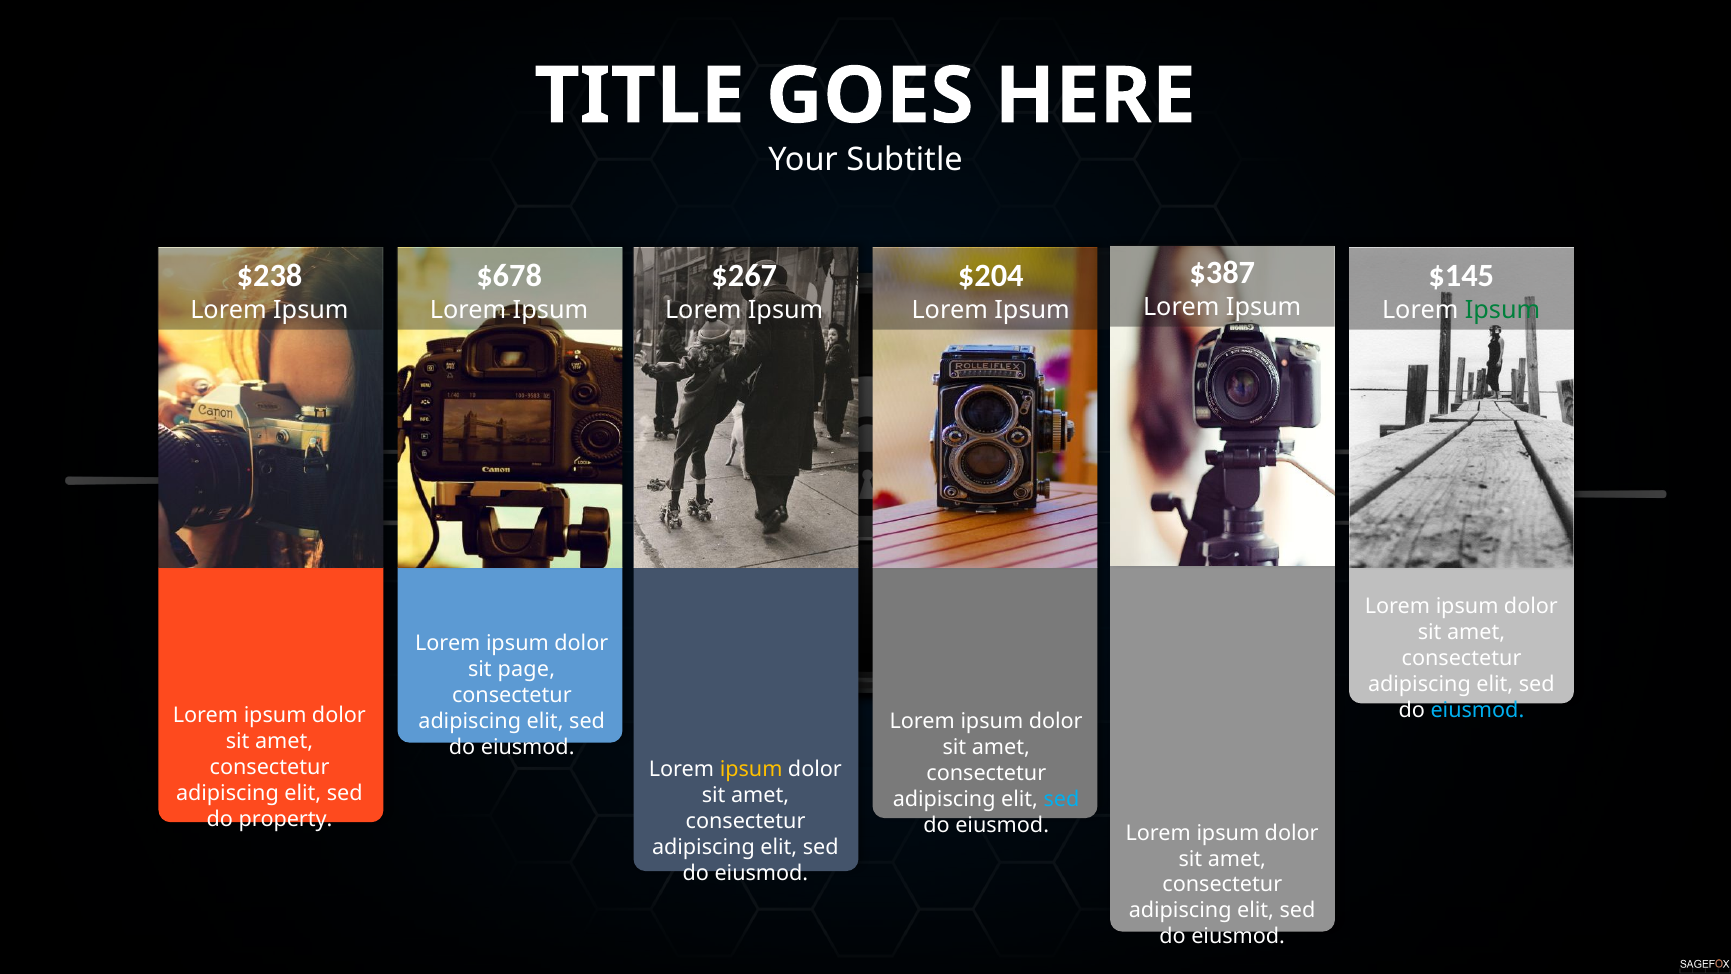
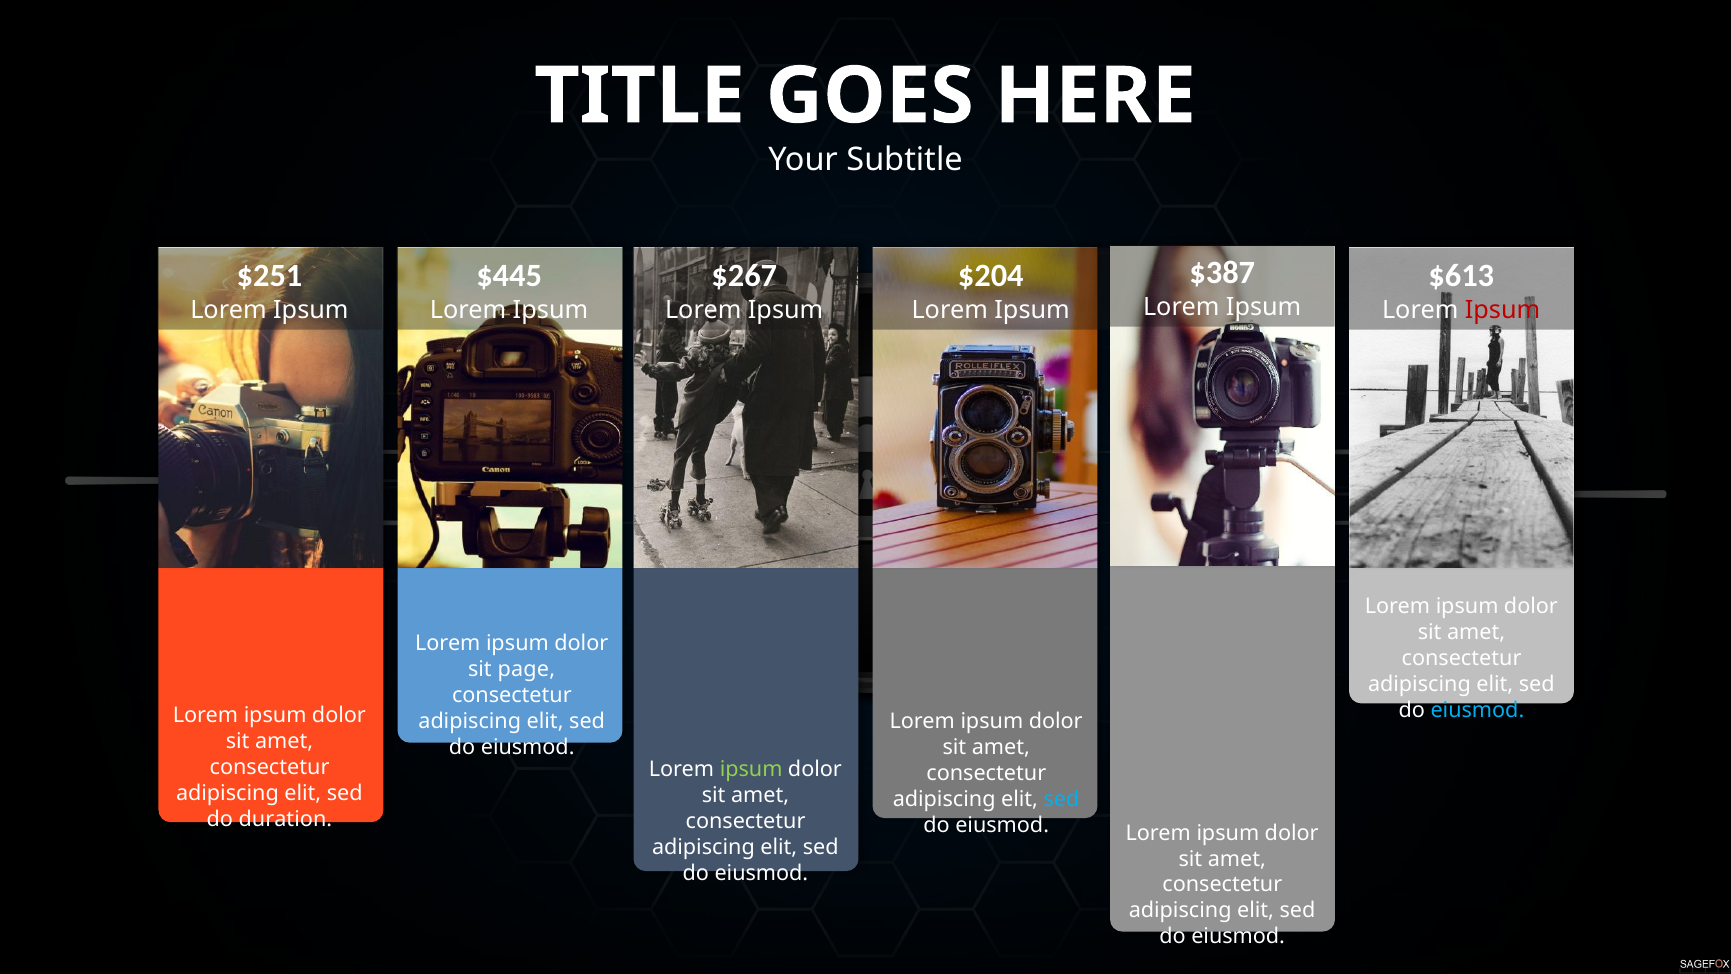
$238: $238 -> $251 (270, 276)
$678: $678 -> $445 (509, 276)
$145: $145 -> $613 (1461, 276)
Ipsum colour: green -> red (1503, 310)
ipsum colour: yellow -> light green (751, 769)
property: property -> duration (285, 819)
